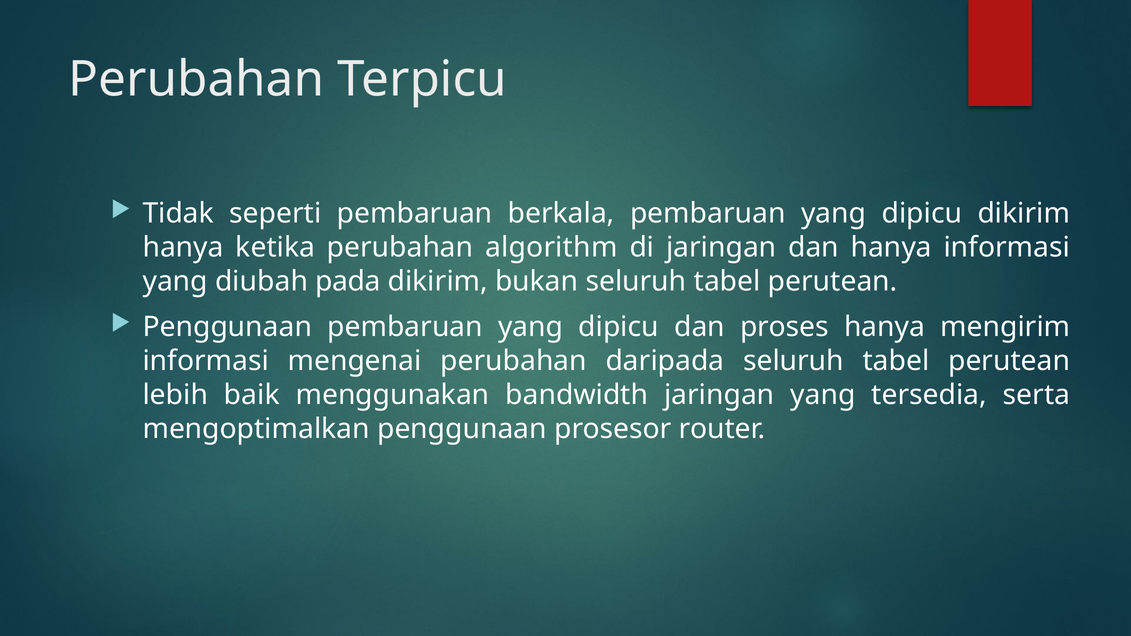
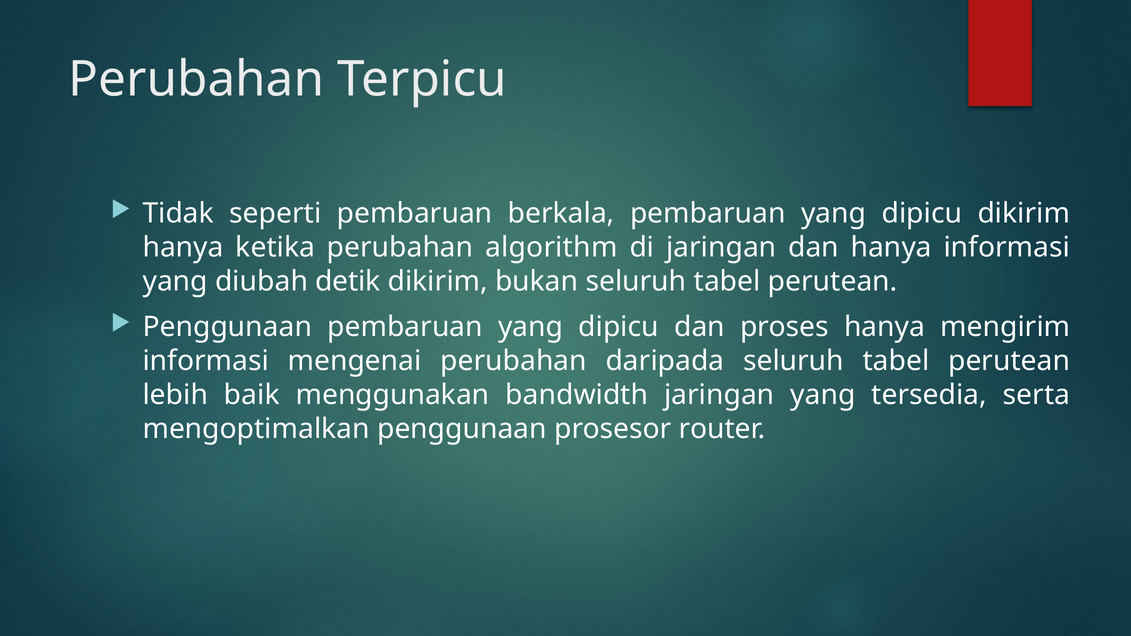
pada: pada -> detik (348, 282)
